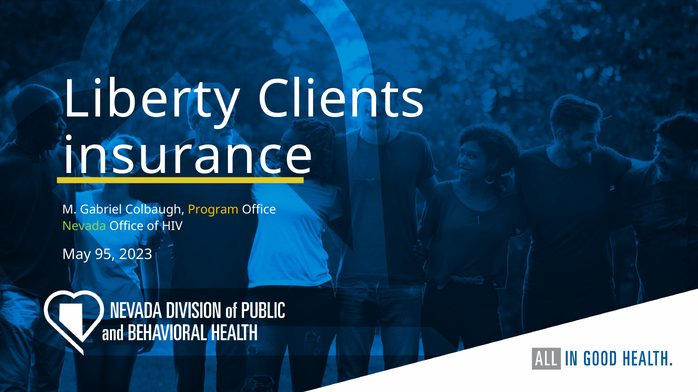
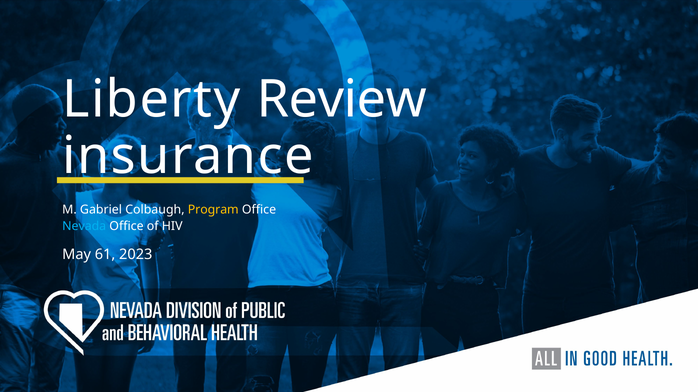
Clients: Clients -> Review (342, 100)
Nevada colour: light green -> light blue (84, 226)
95: 95 -> 61 (105, 255)
